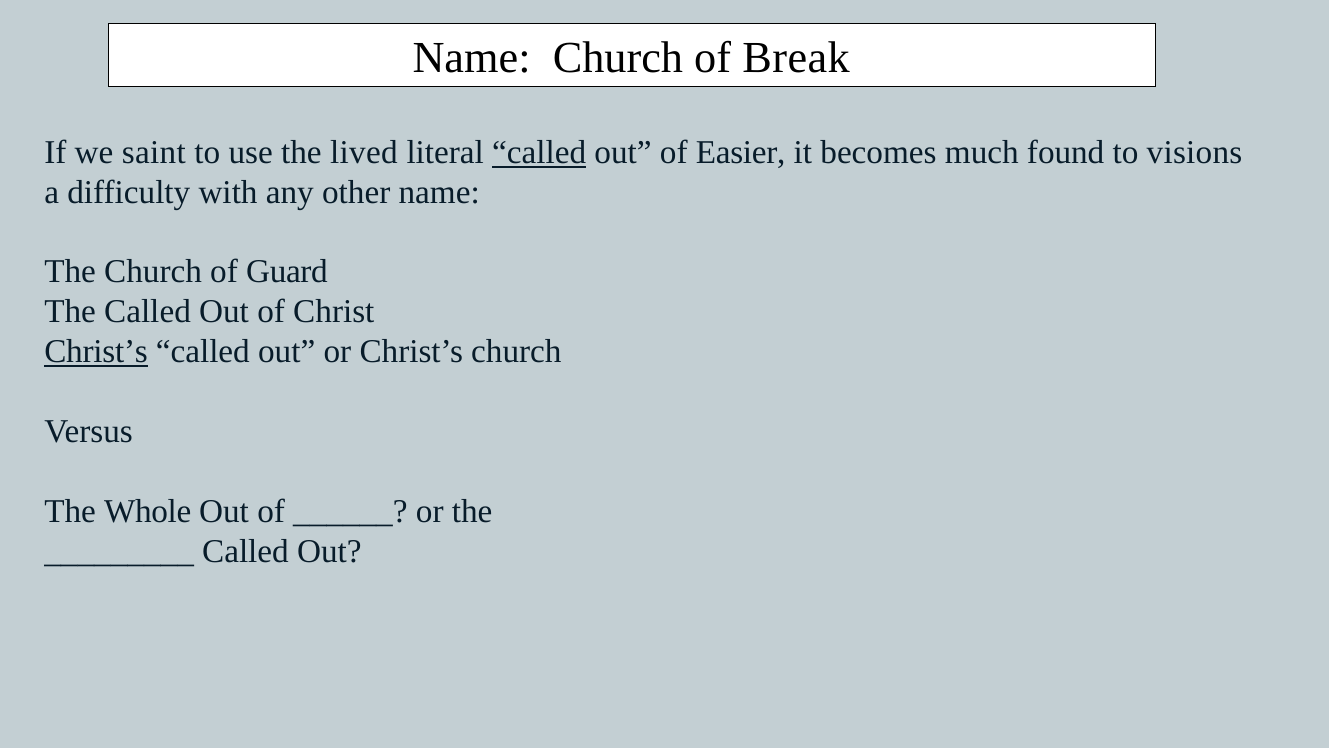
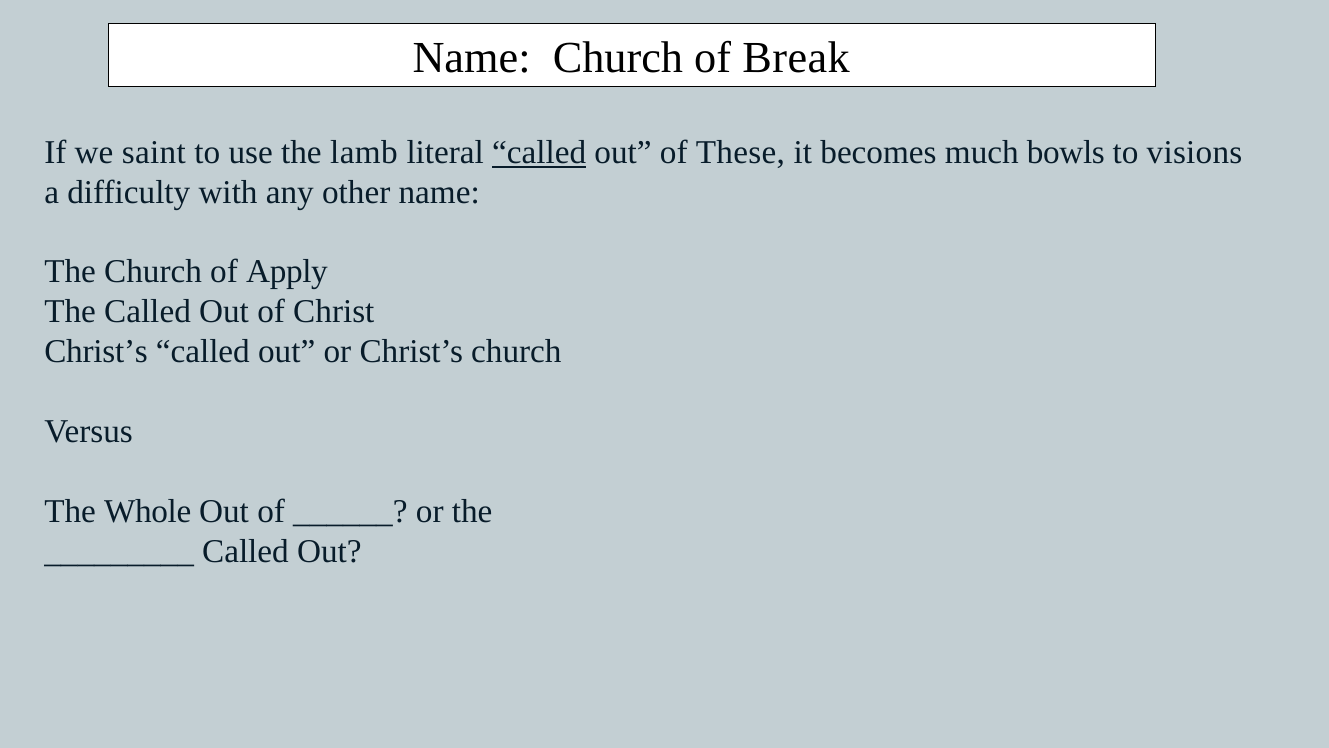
lived: lived -> lamb (364, 152)
Easier: Easier -> These (740, 152)
found: found -> bowls (1066, 152)
Guard: Guard -> Apply (287, 272)
Christ’s underline: present -> none (96, 352)
